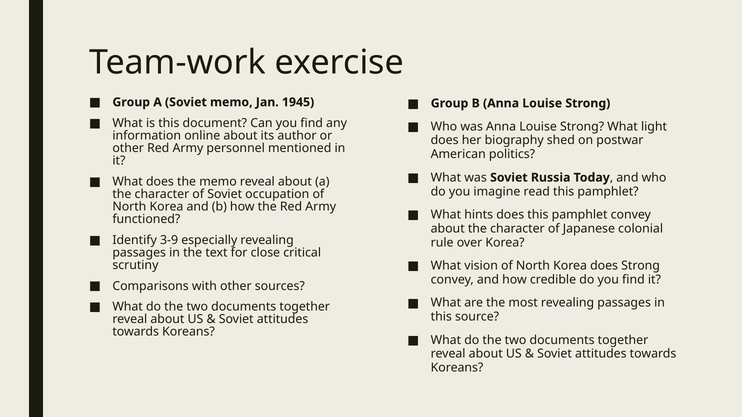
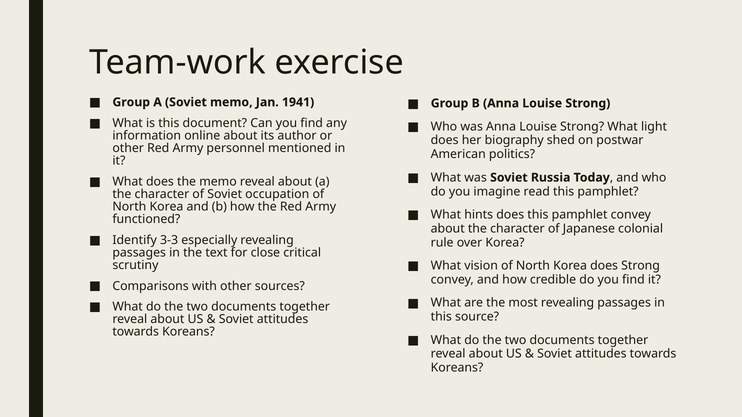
1945: 1945 -> 1941 (298, 102)
3-9: 3-9 -> 3-3 (169, 240)
